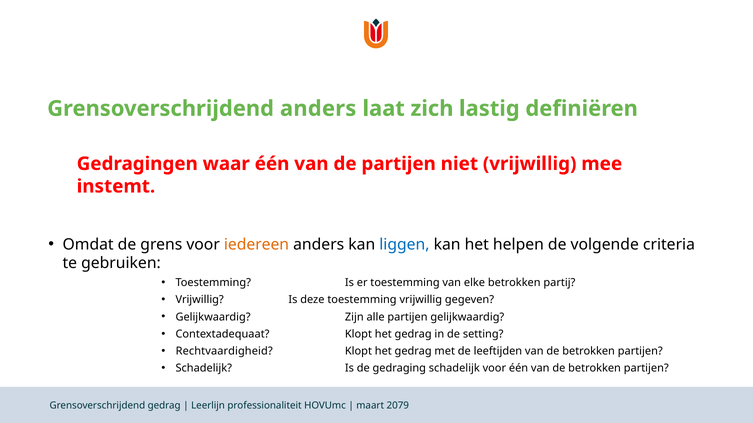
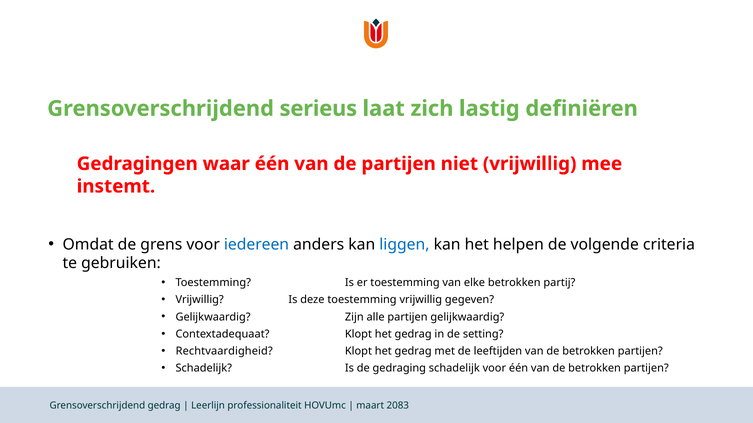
Grensoverschrijdend anders: anders -> serieus (318, 109)
iedereen colour: orange -> blue (257, 245)
2079: 2079 -> 2083 (398, 406)
